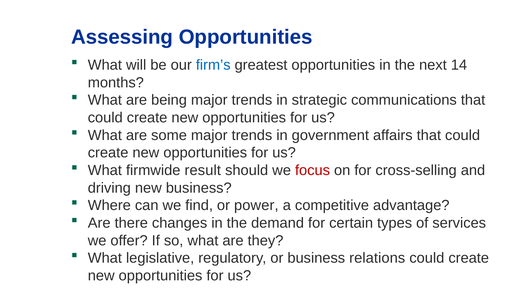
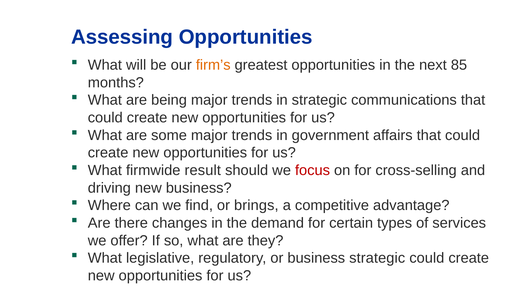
firm’s colour: blue -> orange (213, 65)
14: 14 -> 85 (459, 65)
power: power -> brings (256, 205)
business relations: relations -> strategic (377, 258)
